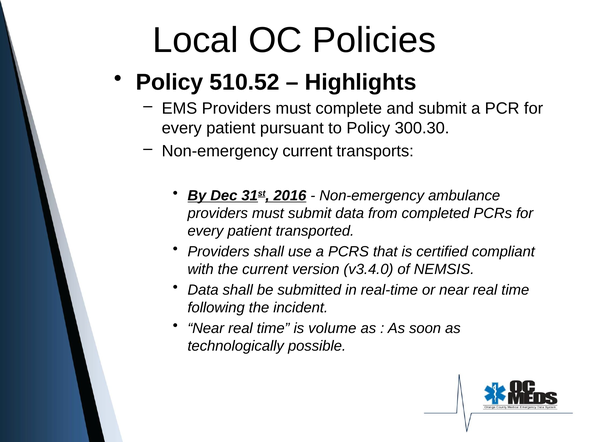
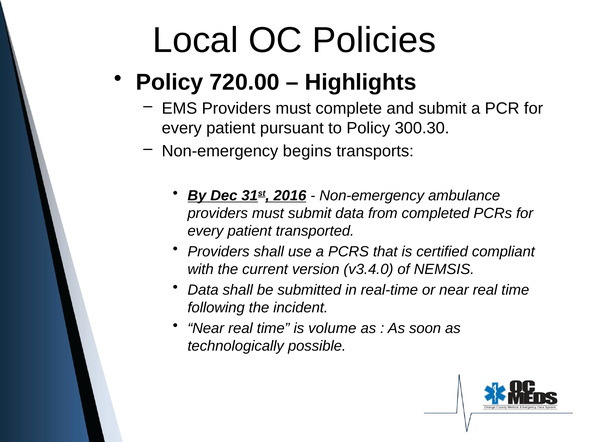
510.52: 510.52 -> 720.00 (245, 82)
Non-emergency current: current -> begins (307, 151)
